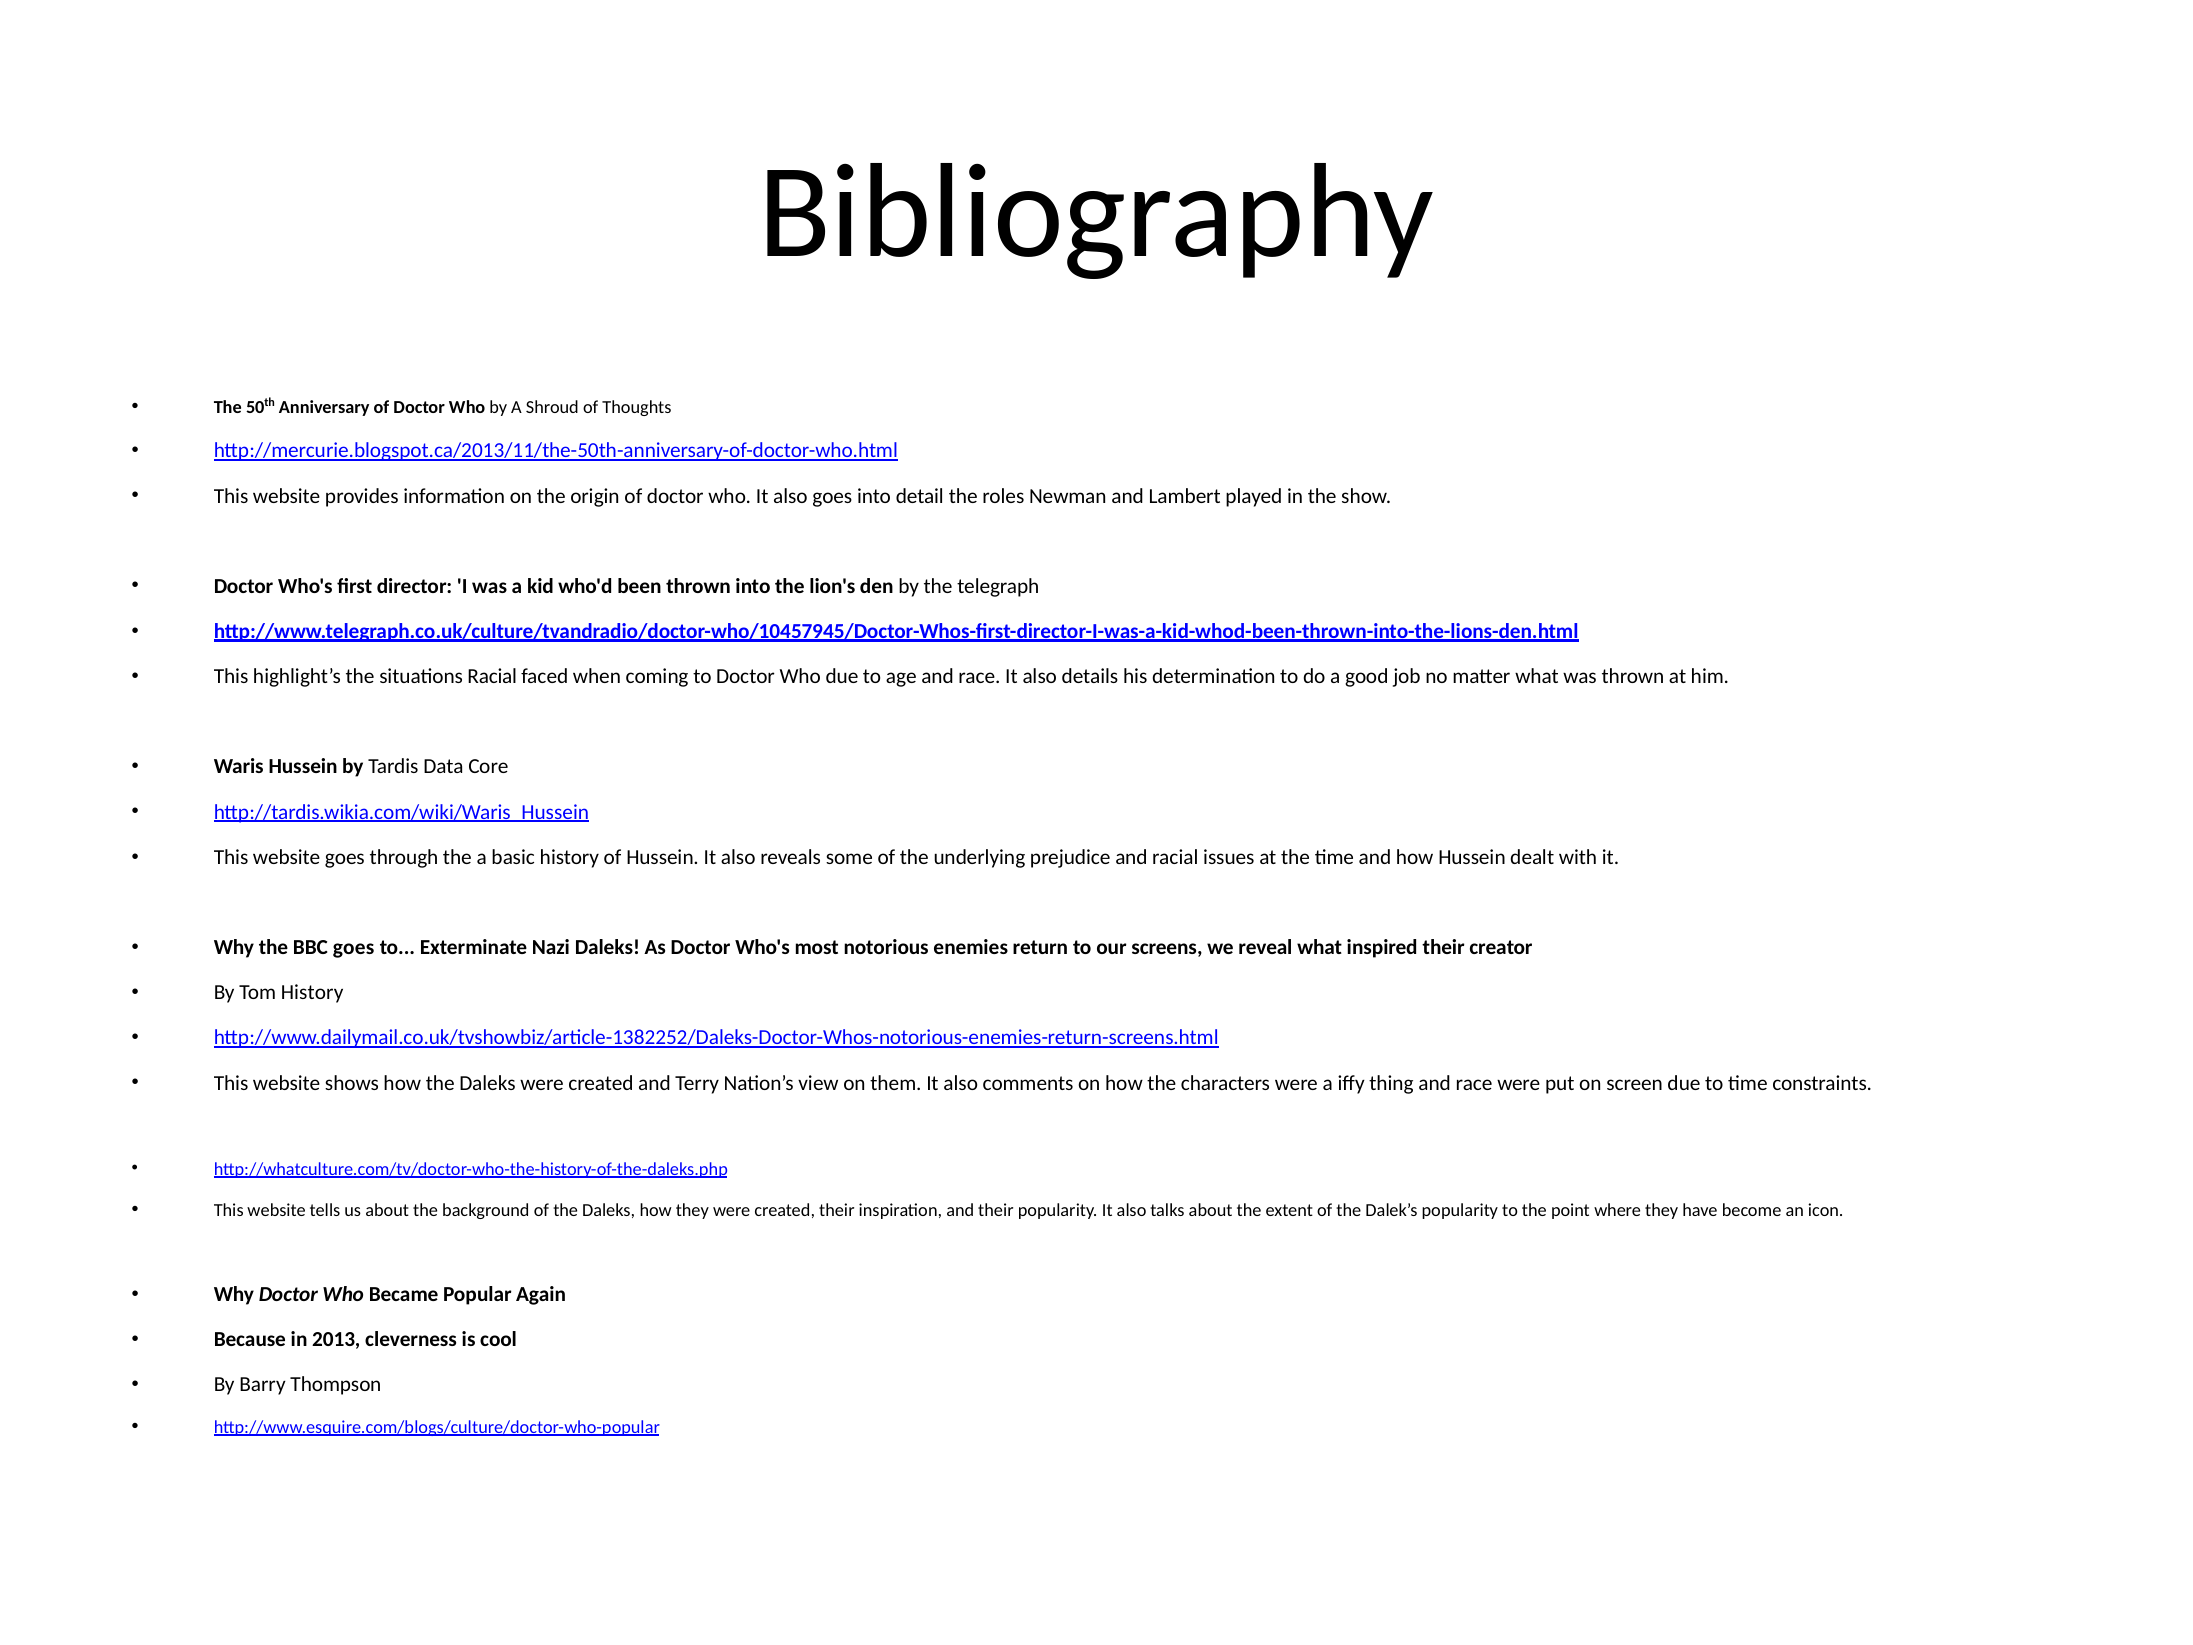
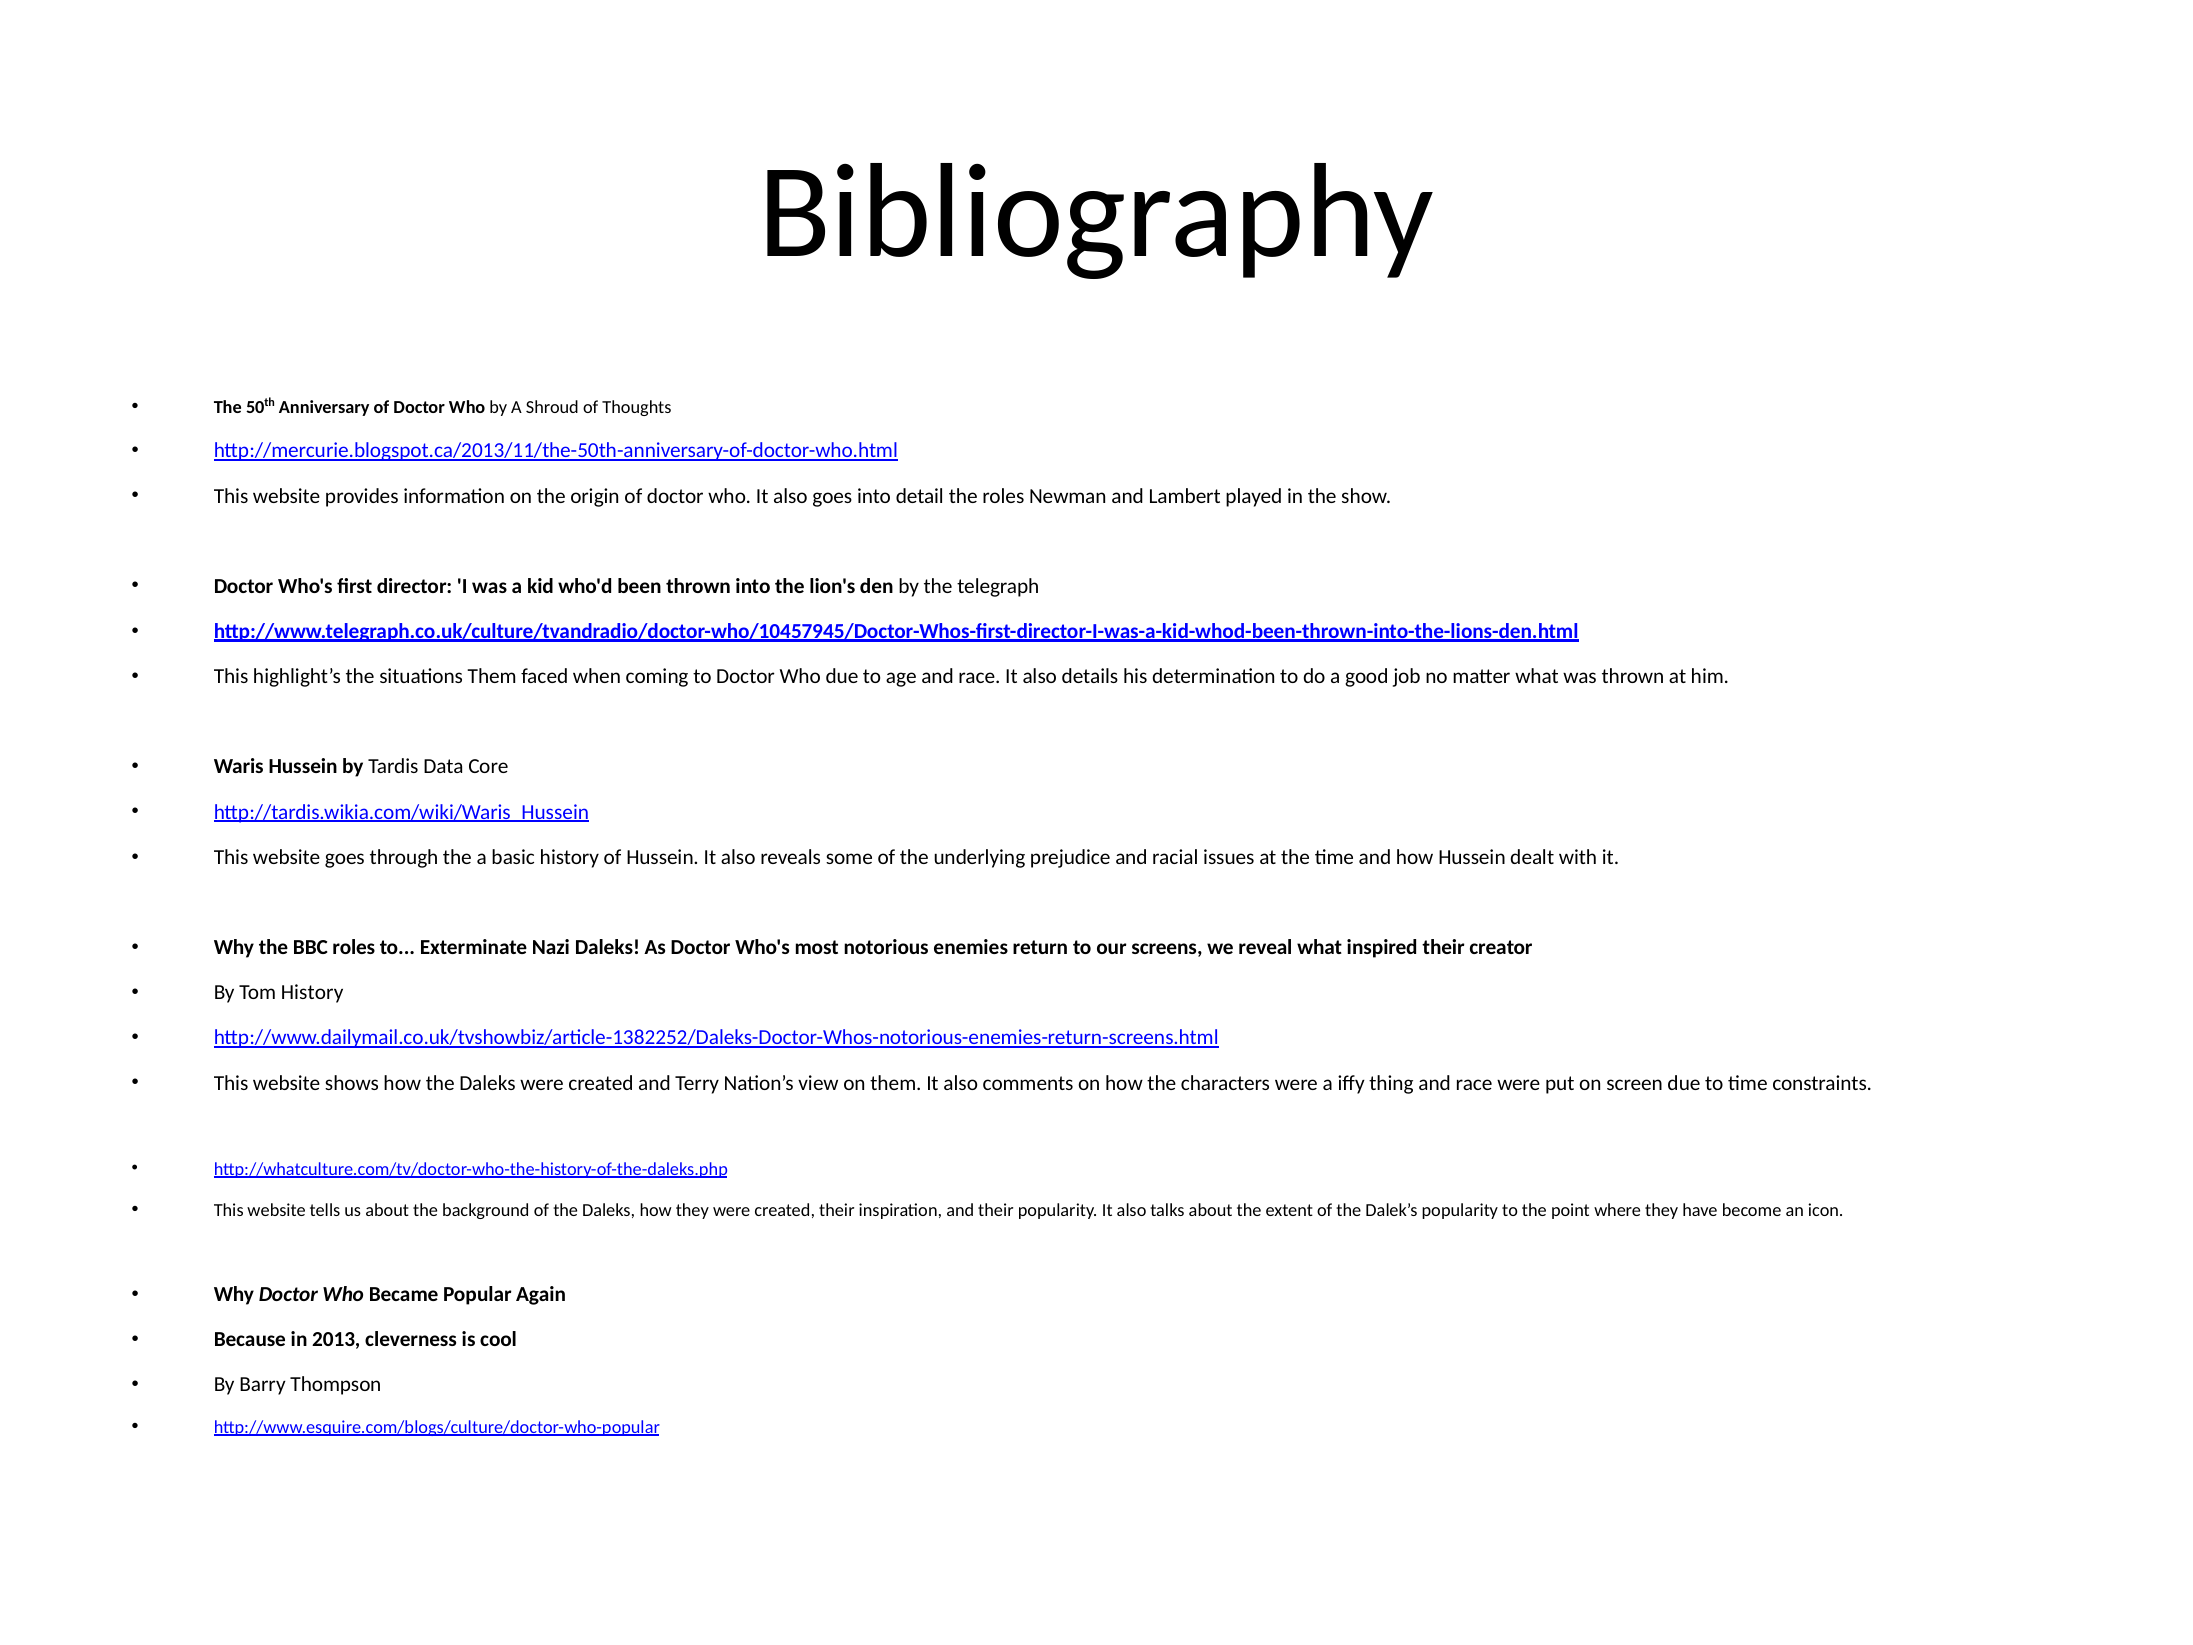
situations Racial: Racial -> Them (492, 677)
BBC goes: goes -> roles (354, 948)
